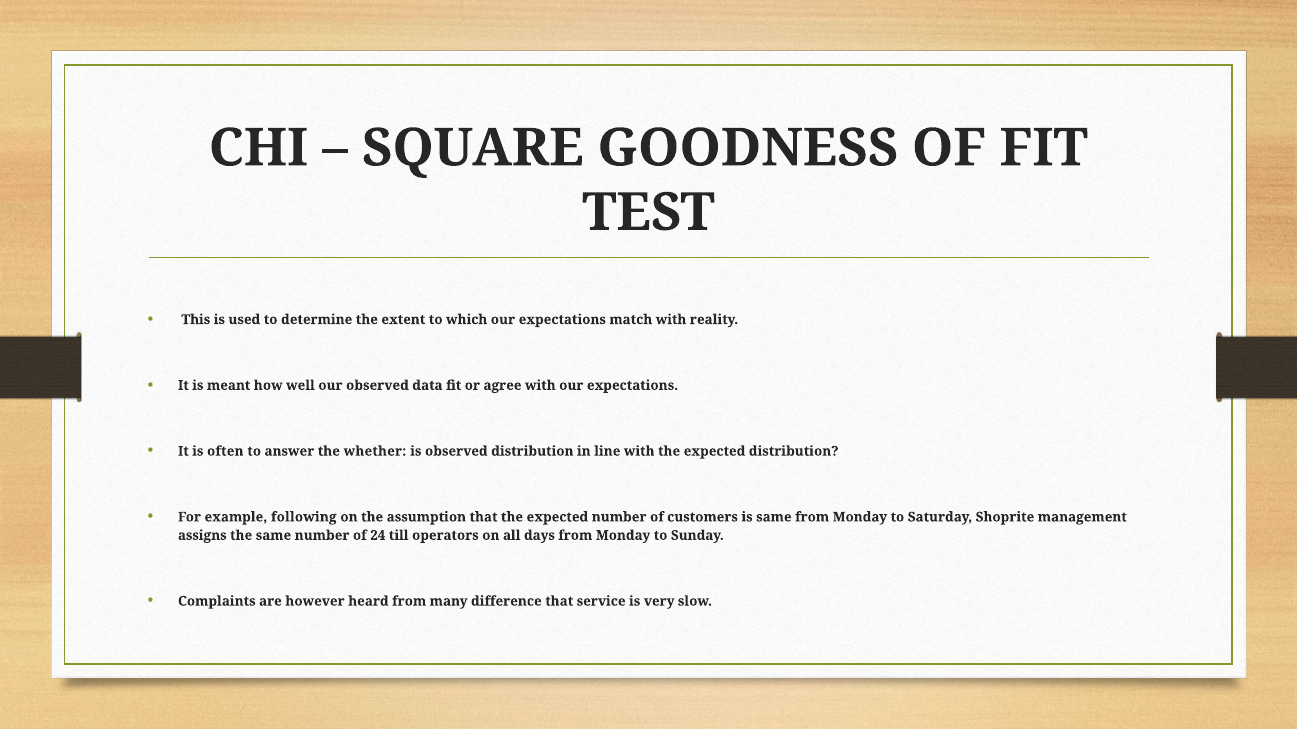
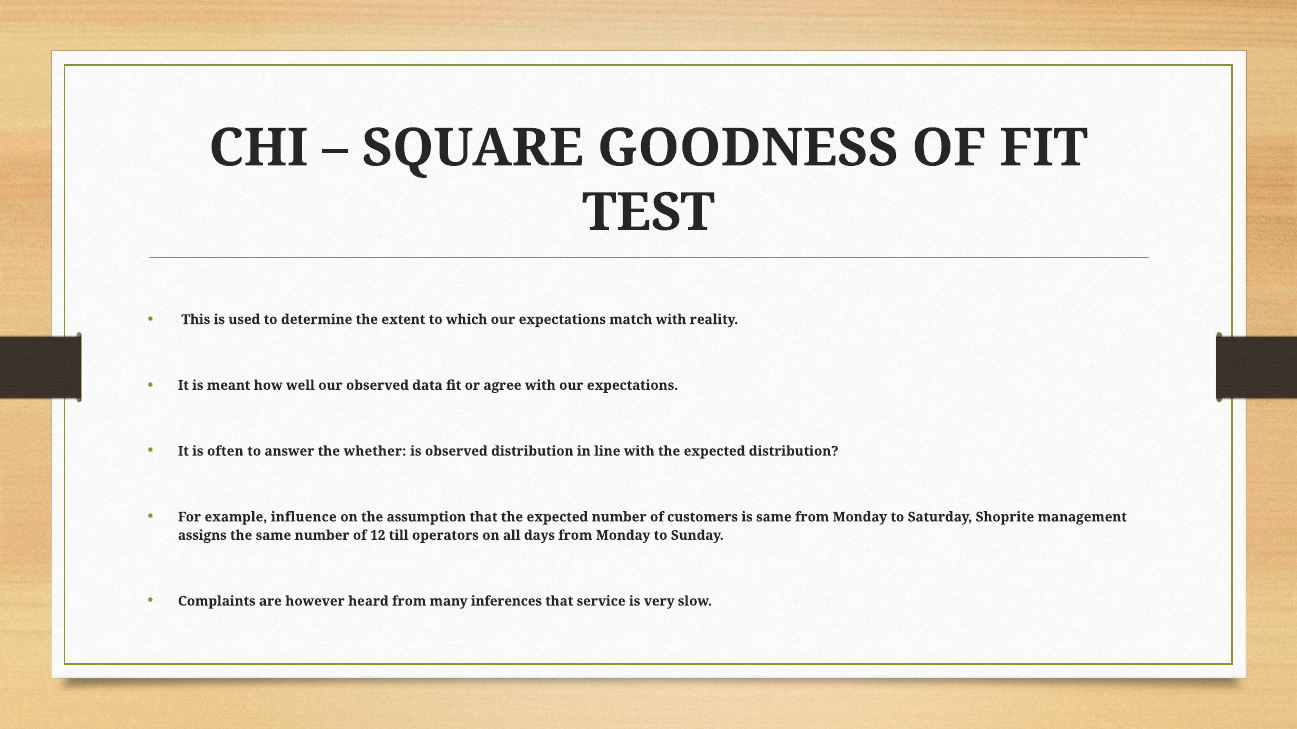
following: following -> influence (304, 517)
24: 24 -> 12 (378, 536)
difference: difference -> inferences (506, 602)
